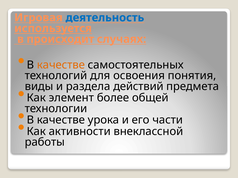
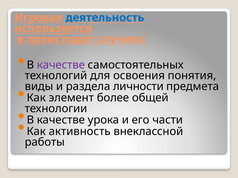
качестве colour: orange -> purple (61, 65)
действий: действий -> личности (138, 87)
активности: активности -> активность (80, 132)
